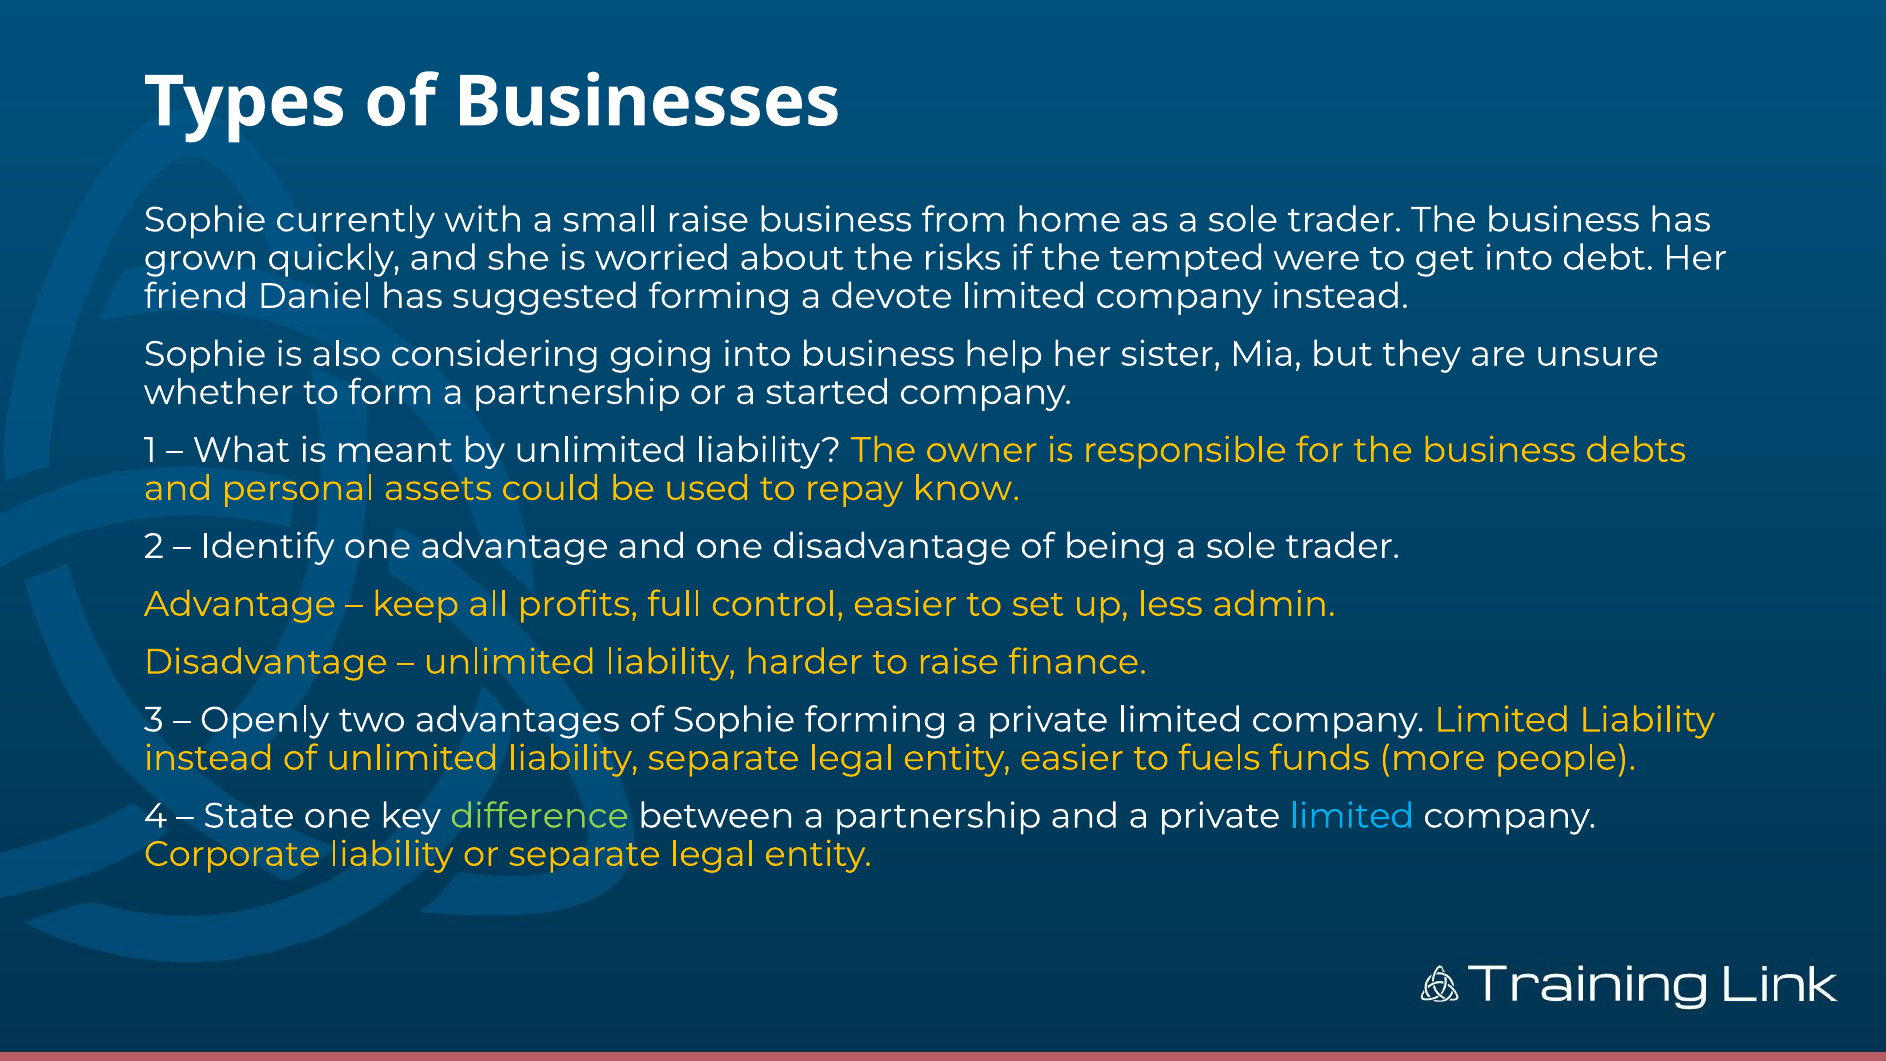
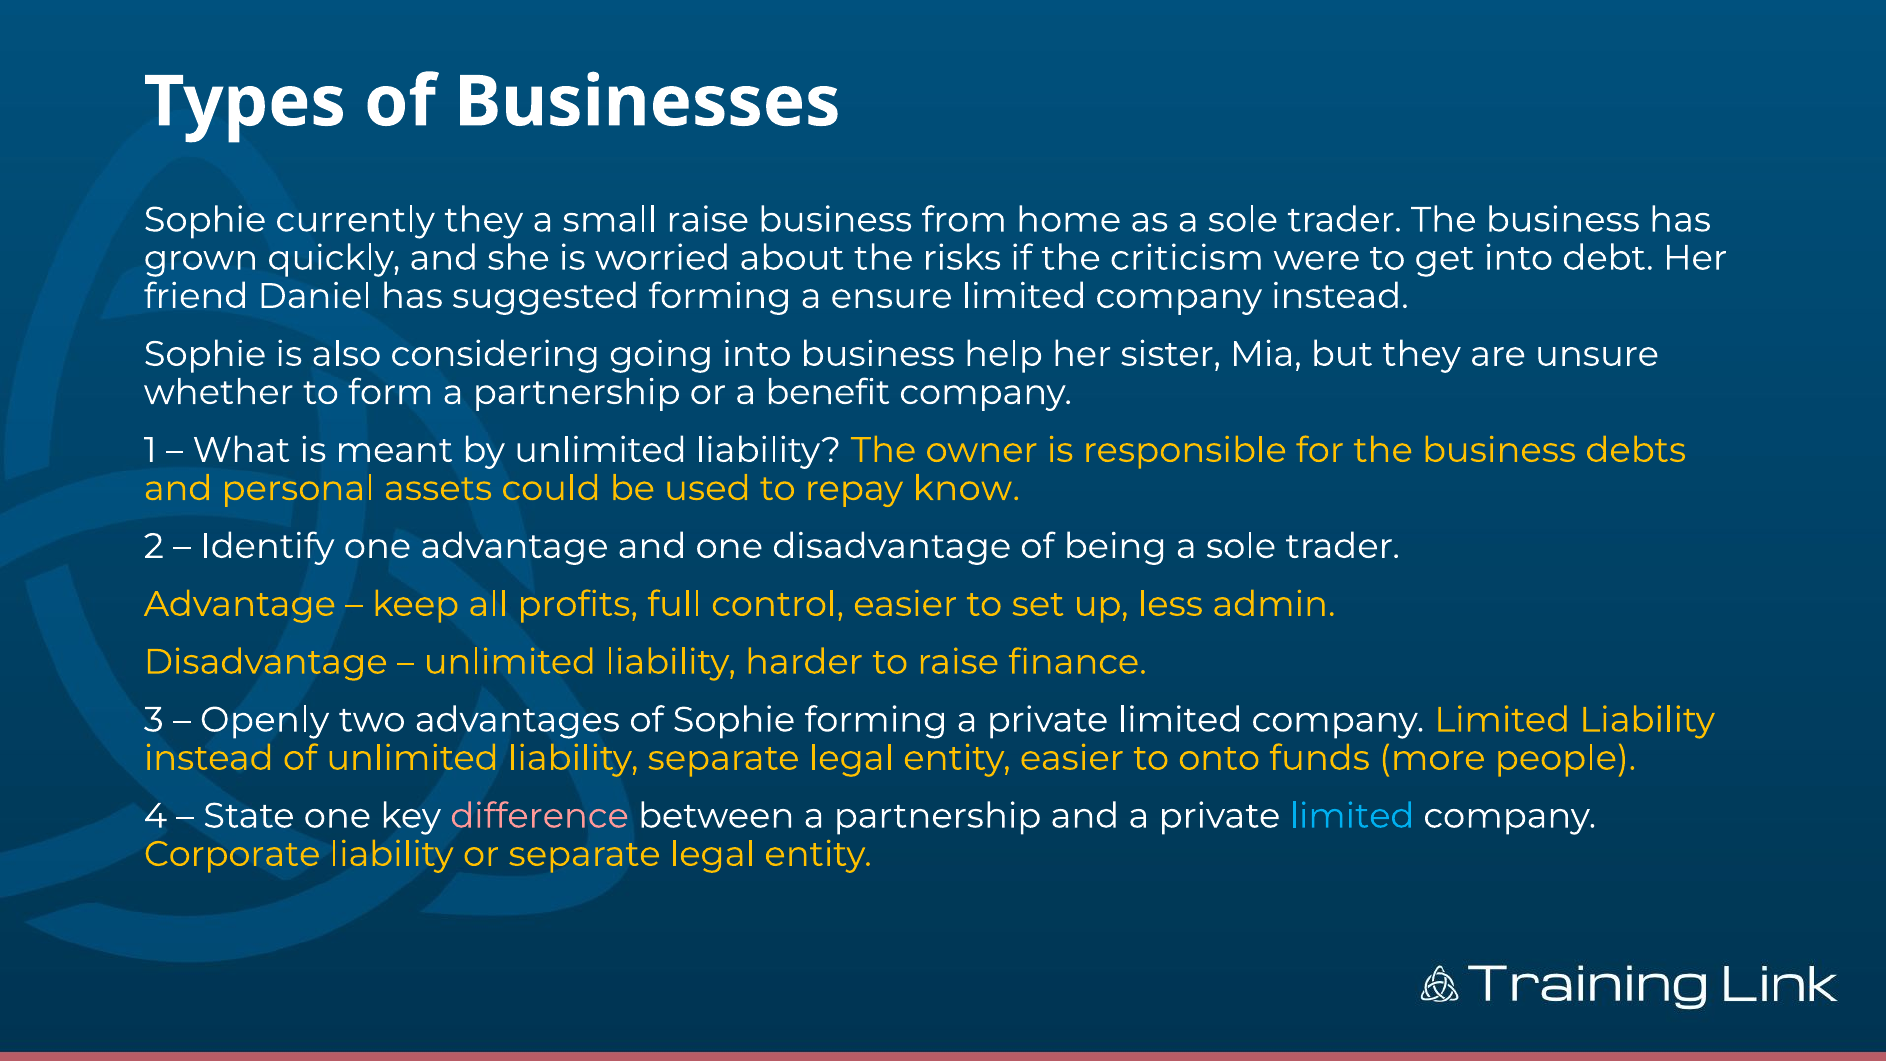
currently with: with -> they (484, 220)
tempted: tempted -> criticism (1187, 258)
devote: devote -> ensure (892, 296)
started: started -> benefit (828, 392)
fuels: fuels -> onto (1219, 758)
difference colour: light green -> pink (540, 816)
